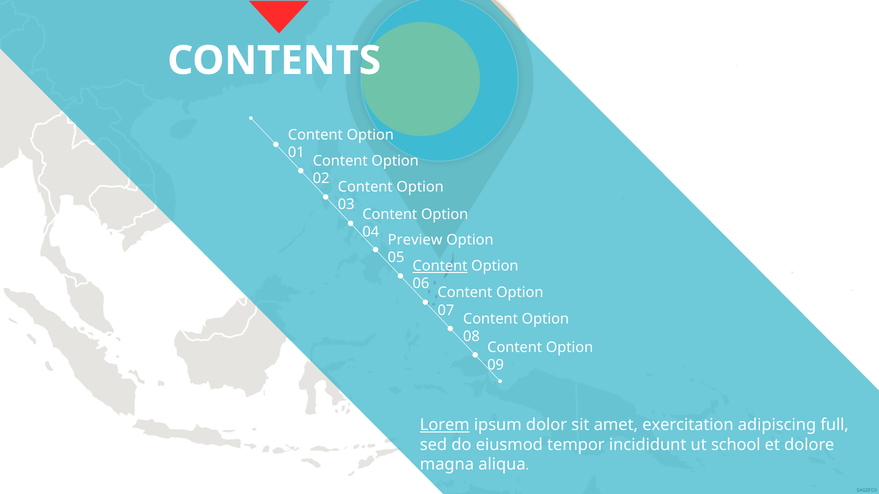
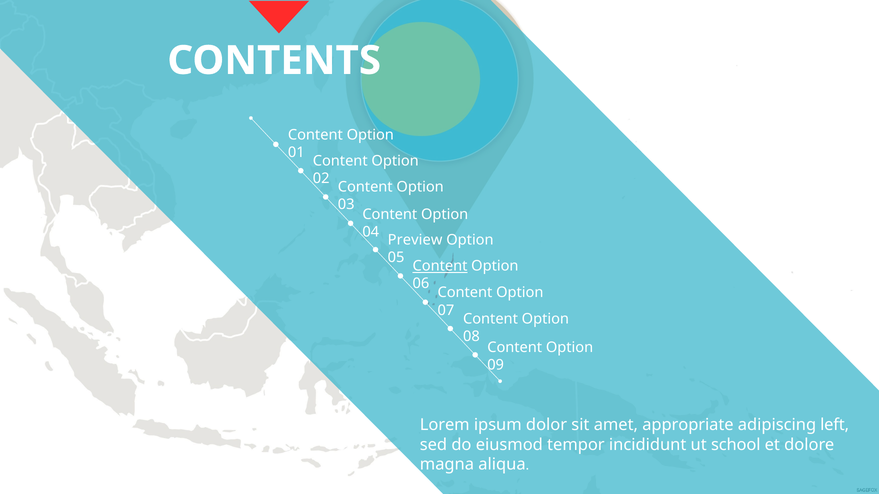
Lorem underline: present -> none (445, 425)
exercitation: exercitation -> appropriate (688, 425)
full: full -> left (835, 425)
